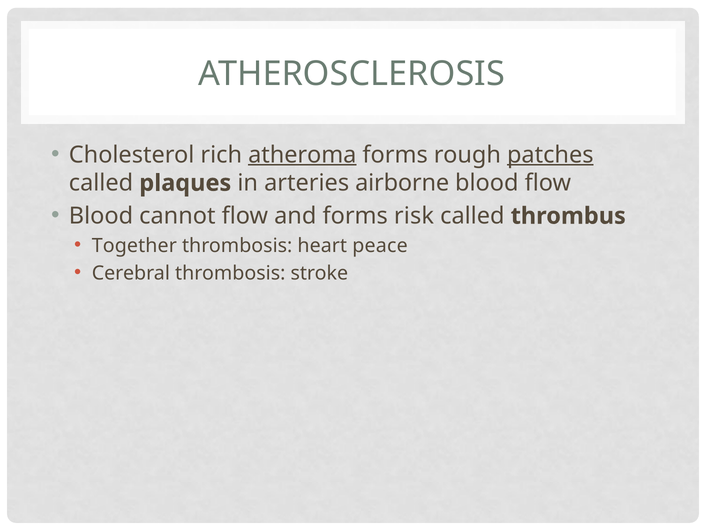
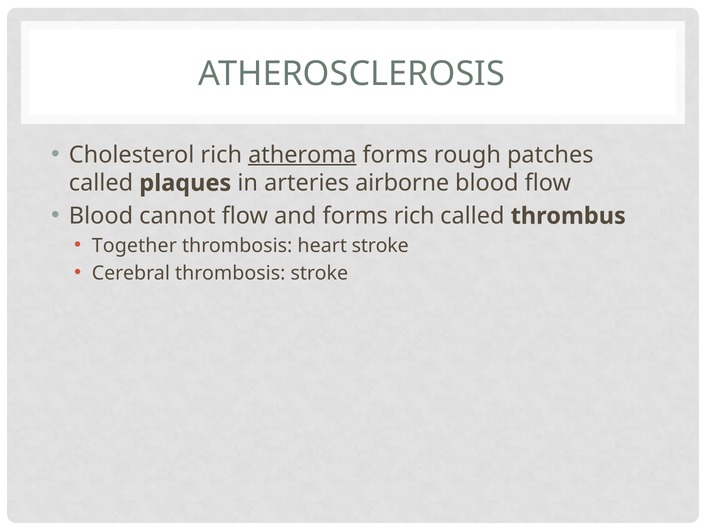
patches underline: present -> none (550, 155)
forms risk: risk -> rich (414, 216)
heart peace: peace -> stroke (380, 245)
